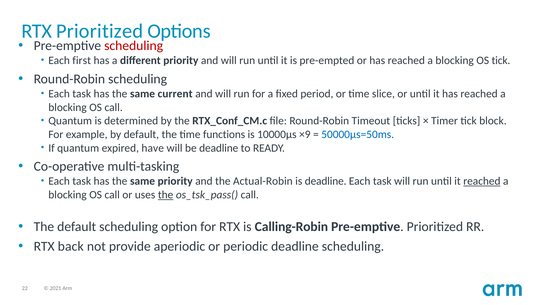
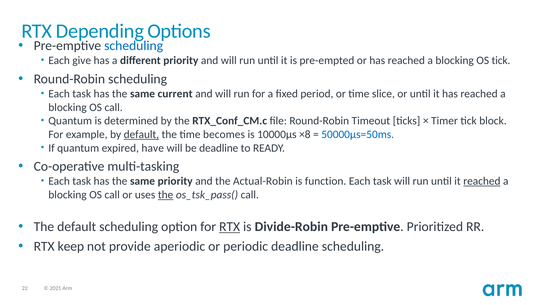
RTX Prioritized: Prioritized -> Depending (100, 31)
scheduling colour: red -> blue (134, 46)
first: first -> give (82, 61)
default underline: none -> present (141, 135)
functions: functions -> becomes (224, 135)
×9: ×9 -> ×8 (305, 135)
is deadline: deadline -> function (326, 181)
RTX underline: none -> present (230, 227)
Calling-Robin: Calling-Robin -> Divide-Robin (291, 227)
back: back -> keep (71, 247)
